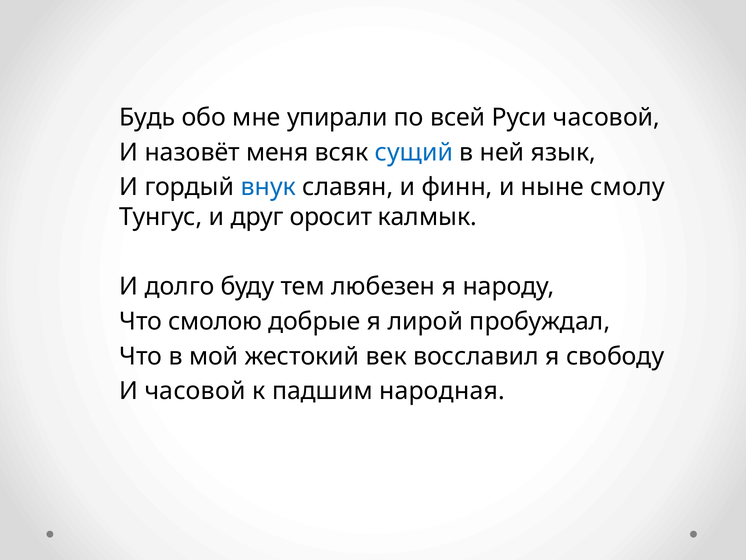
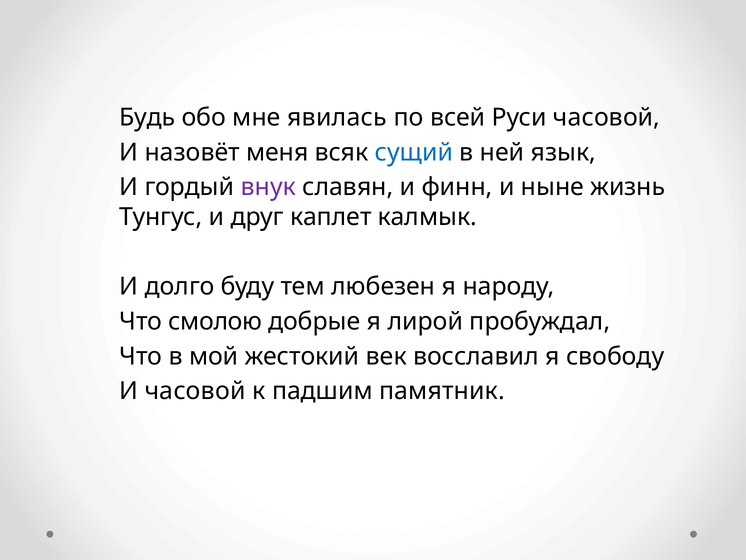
упирали: упирали -> явилась (337, 117)
внук colour: blue -> purple (268, 187)
смолу: смолу -> жизнь (628, 187)
оросит: оросит -> каплет (331, 217)
народная: народная -> памятник (442, 391)
